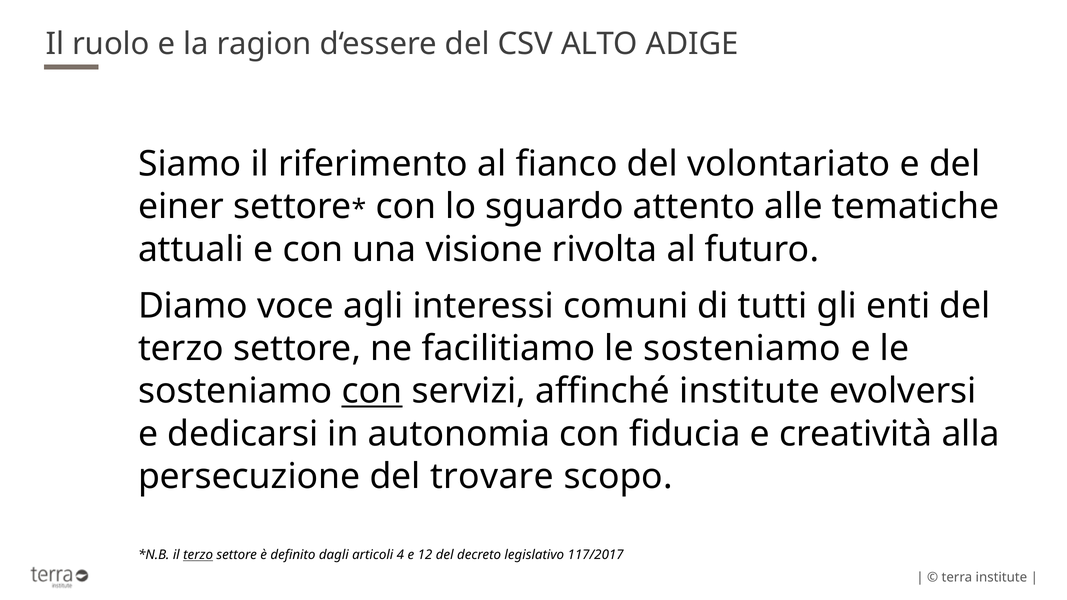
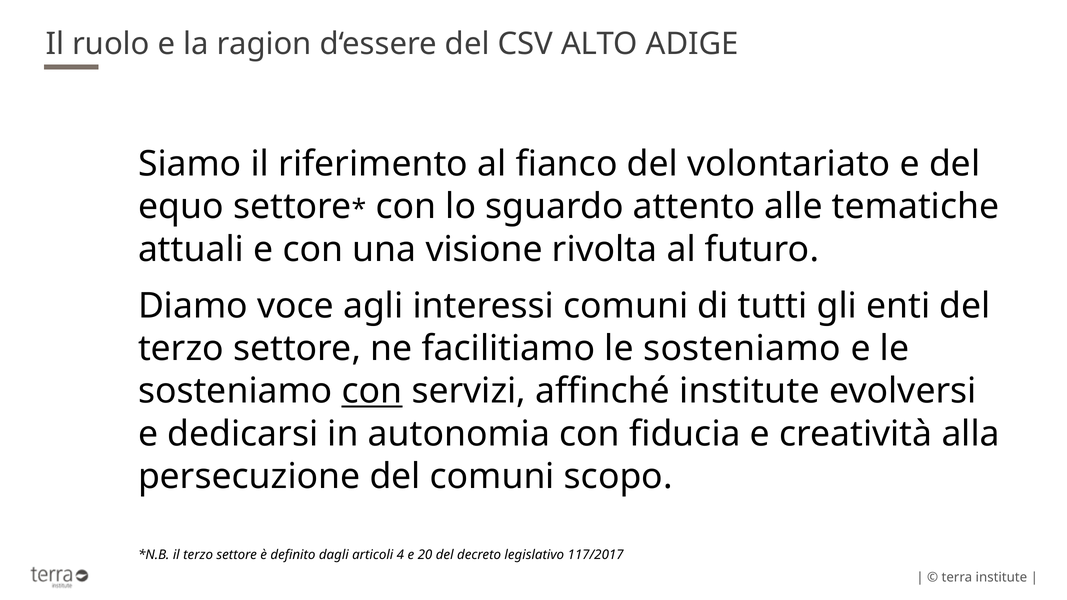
einer: einer -> equo (181, 207)
del trovare: trovare -> comuni (492, 477)
terzo underline: present -> none (198, 555)
12: 12 -> 20 (425, 555)
